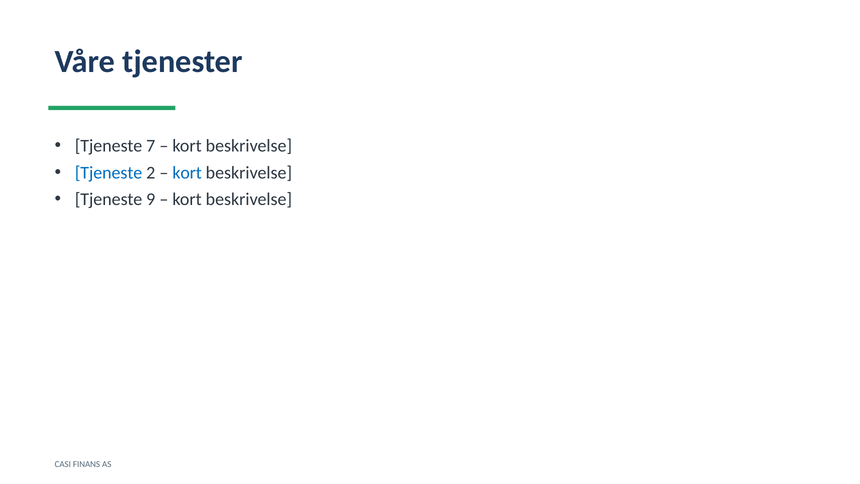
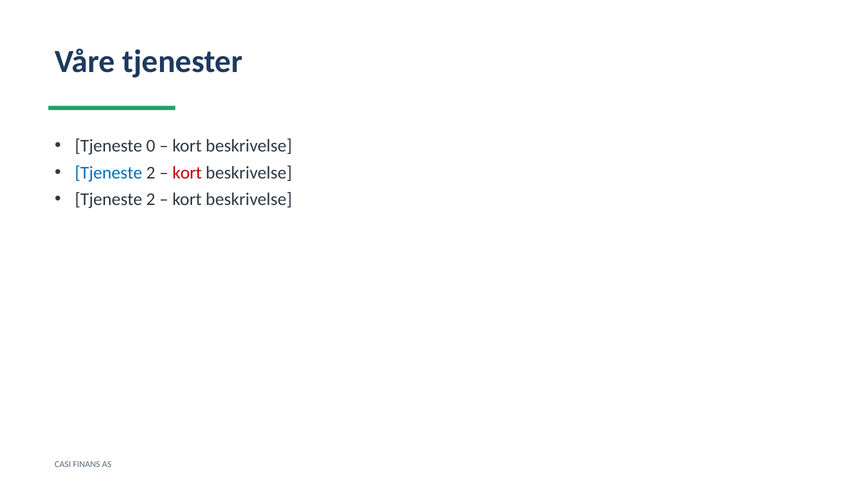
7: 7 -> 0 (151, 146)
kort colour: blue -> red (187, 173)
9: 9 -> 2 (151, 199)
